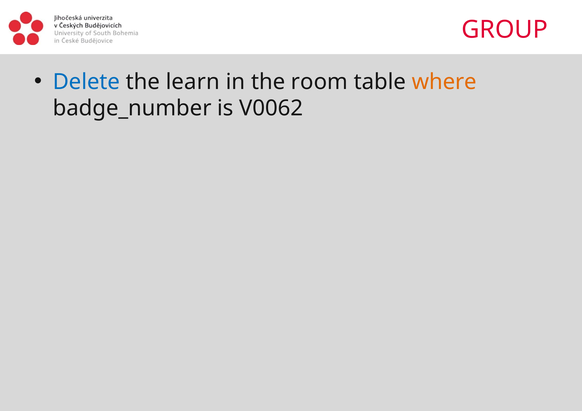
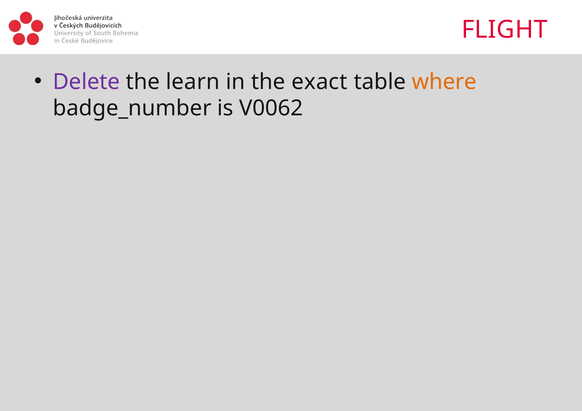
GROUP: GROUP -> FLIGHT (505, 30)
Delete colour: blue -> purple (86, 82)
room: room -> exact (319, 82)
